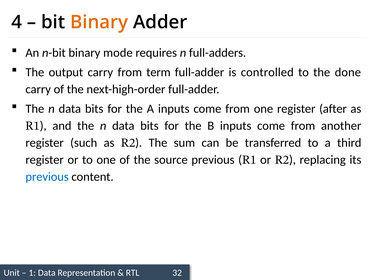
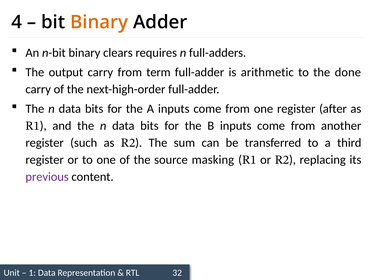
mode: mode -> clears (118, 53)
controlled: controlled -> arithmetic (267, 72)
source previous: previous -> masking (213, 160)
previous colour: blue -> purple (47, 177)
